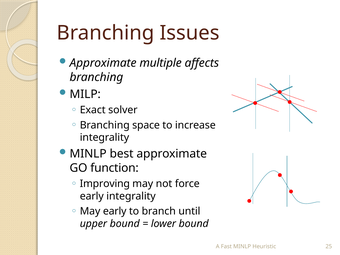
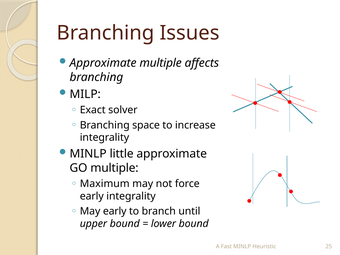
best: best -> little (122, 154)
GO function: function -> multiple (114, 168)
Improving: Improving -> Maximum (105, 184)
